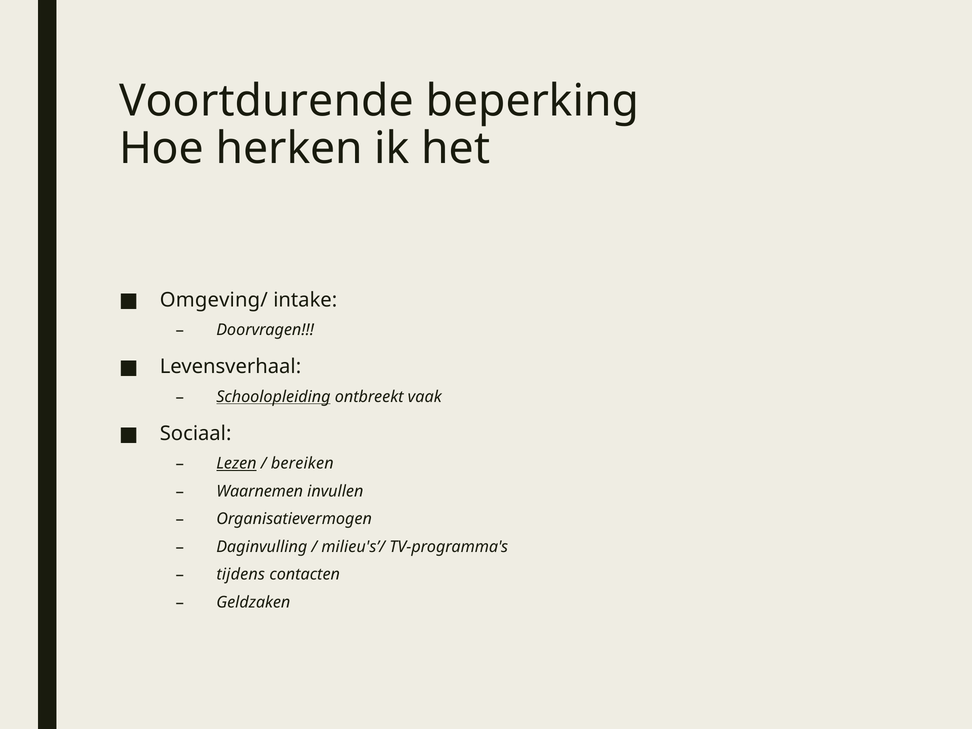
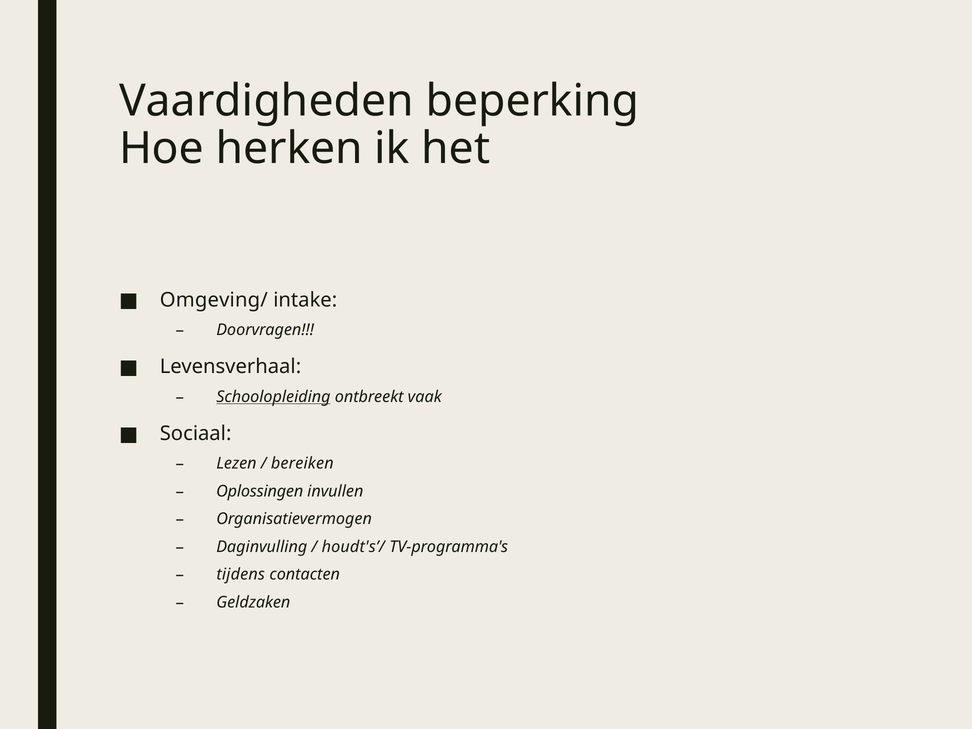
Voortdurende: Voortdurende -> Vaardigheden (267, 101)
Lezen underline: present -> none (236, 464)
Waarnemen: Waarnemen -> Oplossingen (260, 491)
milieu's’/: milieu's’/ -> houdt's’/ (353, 547)
